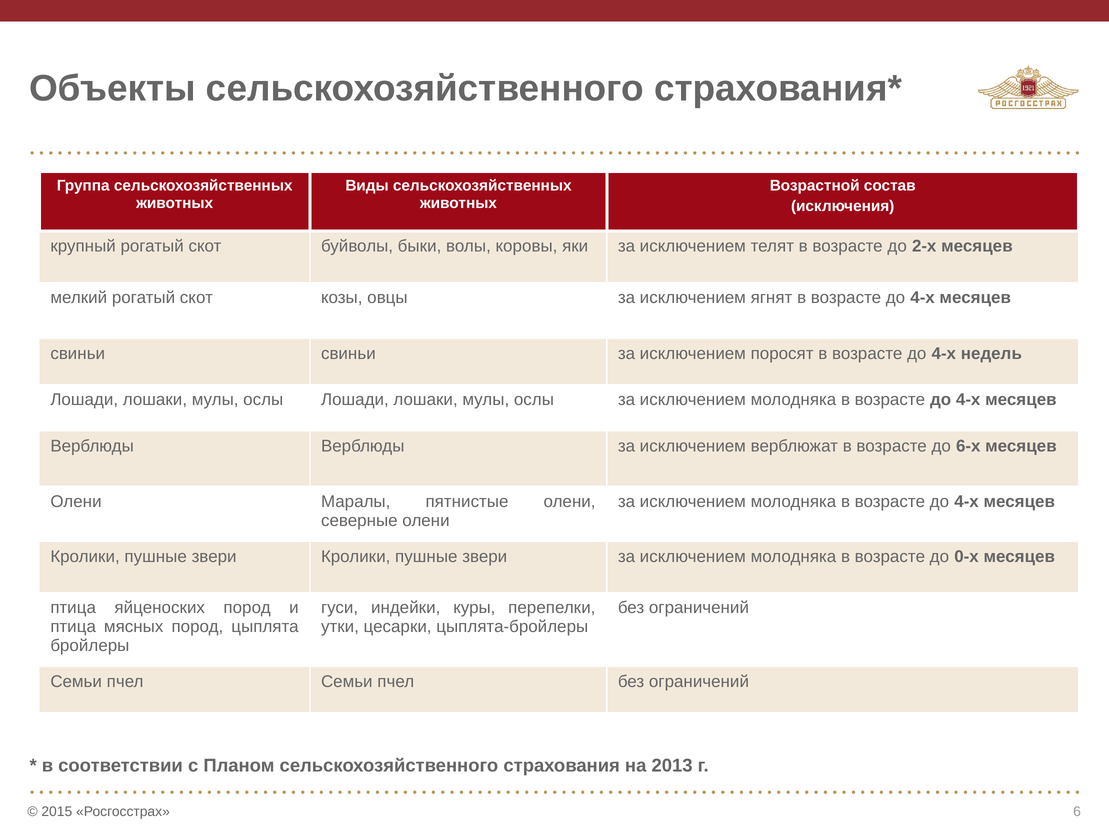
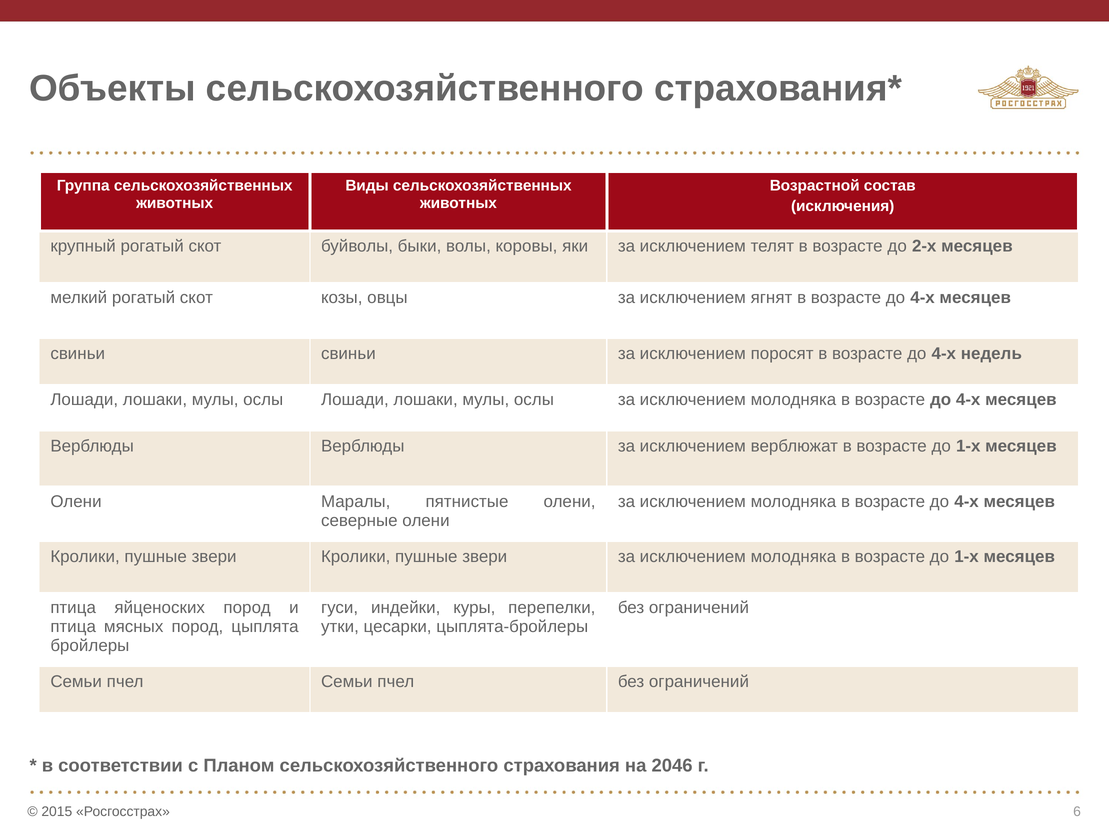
6-х: 6-х -> 1-х (968, 446)
0-х: 0-х -> 1-х (967, 557)
2013: 2013 -> 2046 (672, 766)
